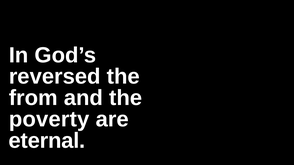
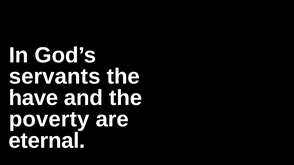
reversed: reversed -> servants (55, 77)
from: from -> have (33, 98)
